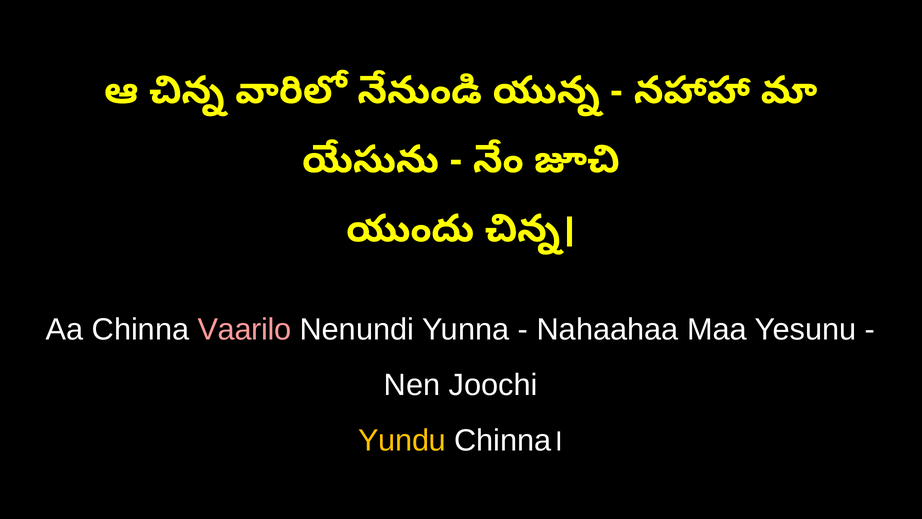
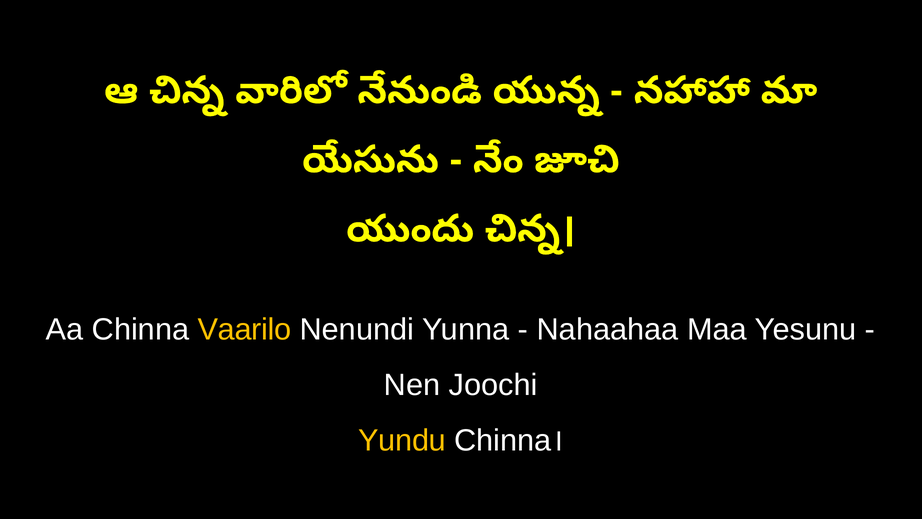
Vaarilo colour: pink -> yellow (245, 329)
